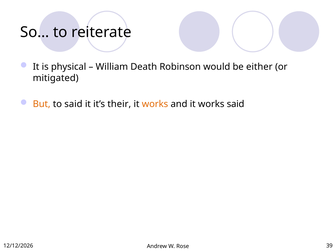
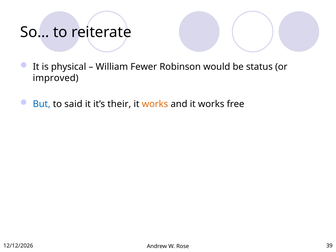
Death: Death -> Fewer (144, 67)
either: either -> status (259, 67)
mitigated: mitigated -> improved (56, 78)
But colour: orange -> blue (42, 104)
works said: said -> free (236, 104)
